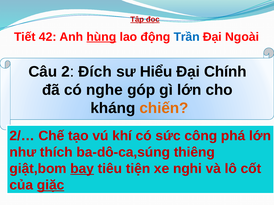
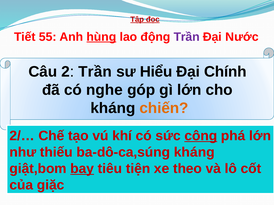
42: 42 -> 55 (48, 37)
Trần colour: blue -> purple (187, 37)
Ngoài: Ngoài -> Nước (242, 37)
2 Đích: Đích -> Trần (95, 72)
công underline: none -> present (201, 136)
thích: thích -> thiếu (56, 153)
ba-dô-ca,súng thiêng: thiêng -> kháng (194, 153)
nghi: nghi -> theo (187, 169)
giặc underline: present -> none (51, 185)
